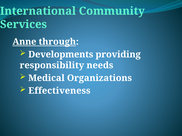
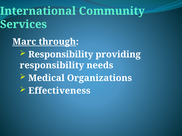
Anne: Anne -> Marc (24, 42)
Developments: Developments -> Responsibility (61, 55)
